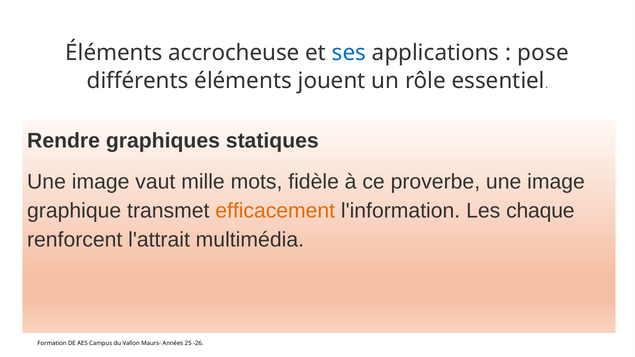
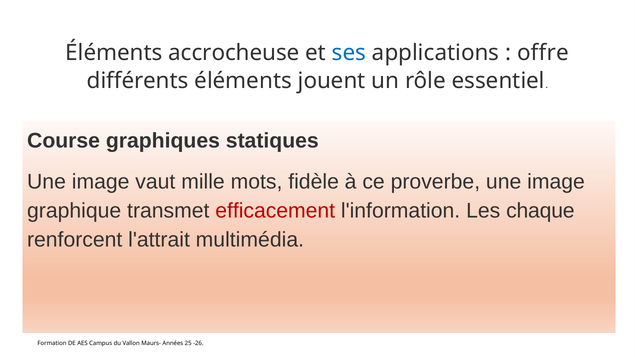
pose: pose -> offre (543, 53)
Rendre: Rendre -> Course (64, 141)
efficacement colour: orange -> red (275, 211)
